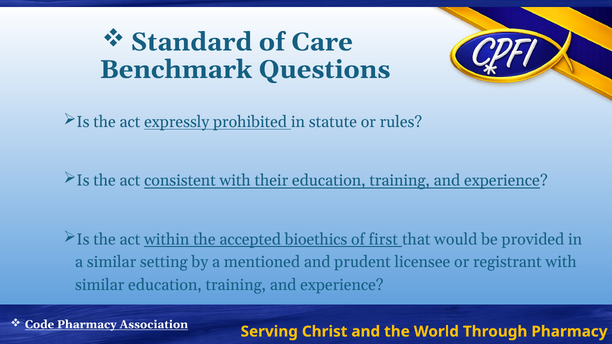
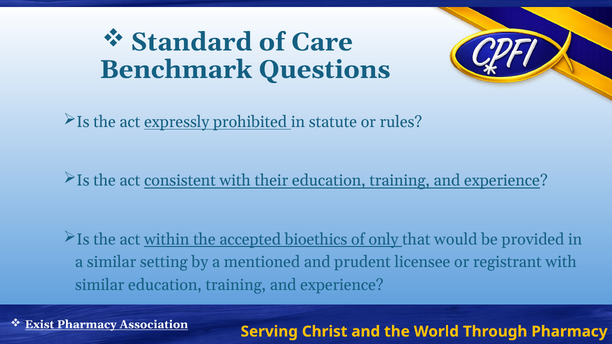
first: first -> only (383, 239)
Code: Code -> Exist (39, 325)
